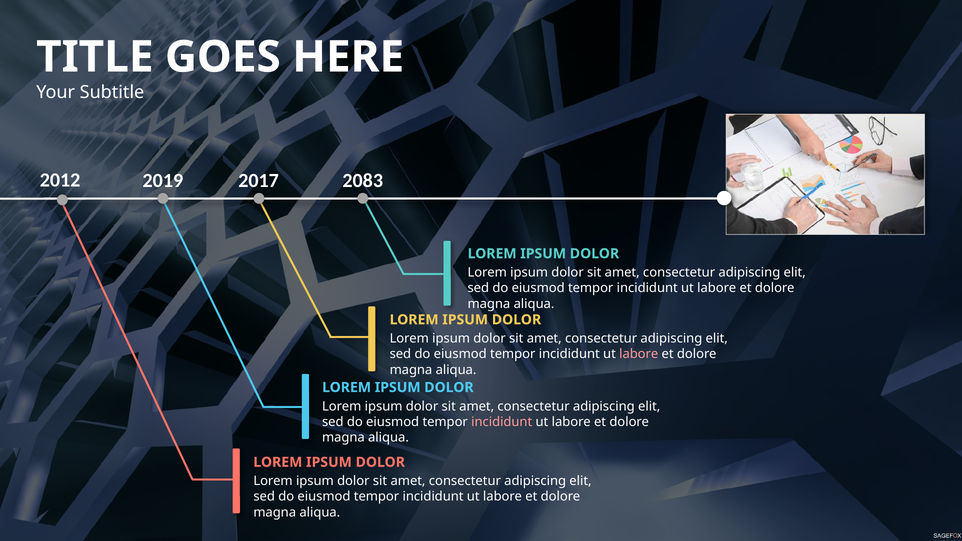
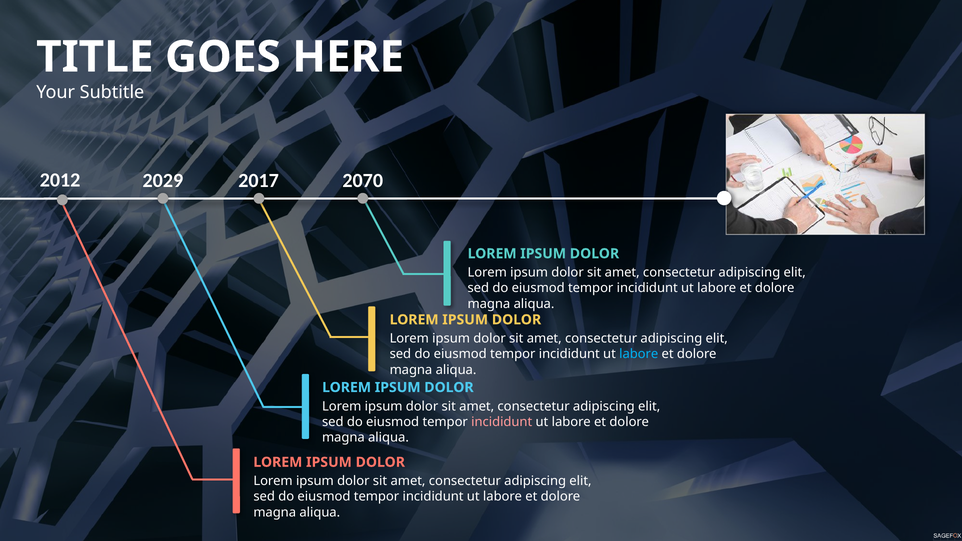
2019: 2019 -> 2029 (163, 181)
2083: 2083 -> 2070 (363, 181)
labore colour: pink -> light blue (639, 354)
